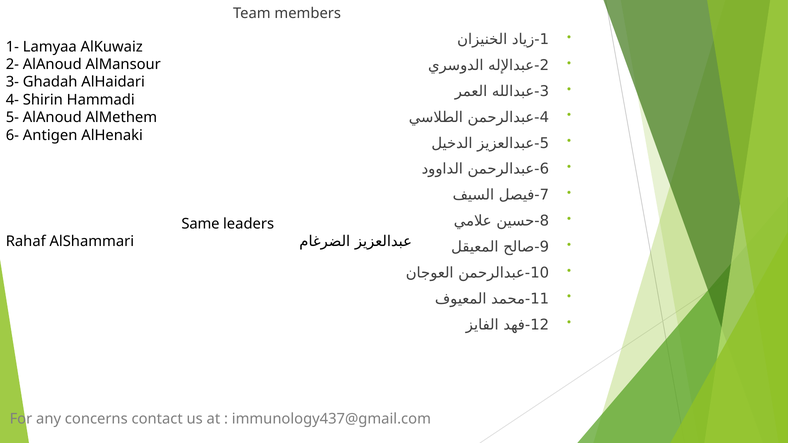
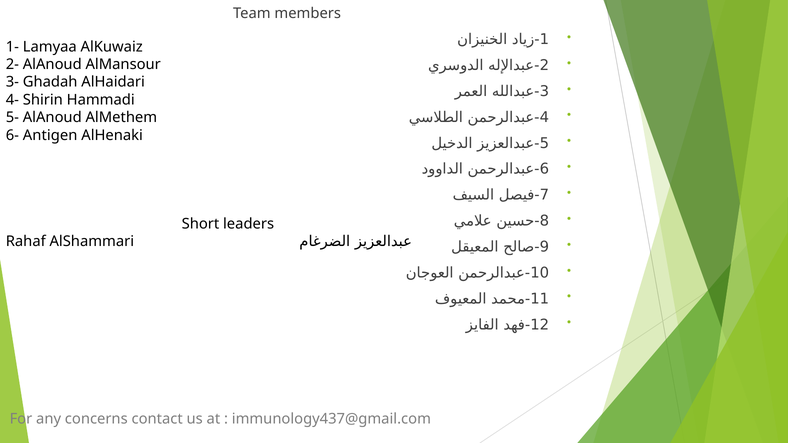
Same: Same -> Short (200, 224)
